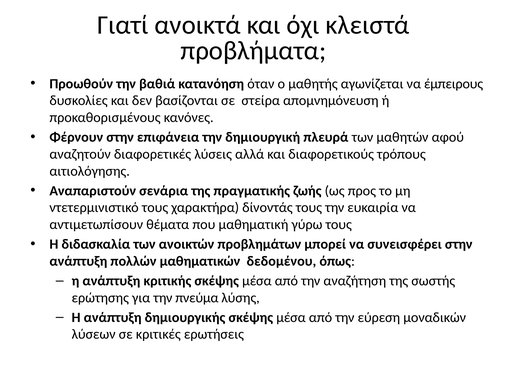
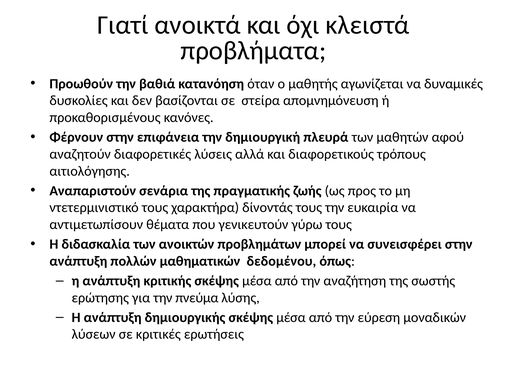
έμπειρους: έμπειρους -> δυναμικές (454, 84)
μαθηματική: μαθηματική -> γενικευτούν (253, 225)
